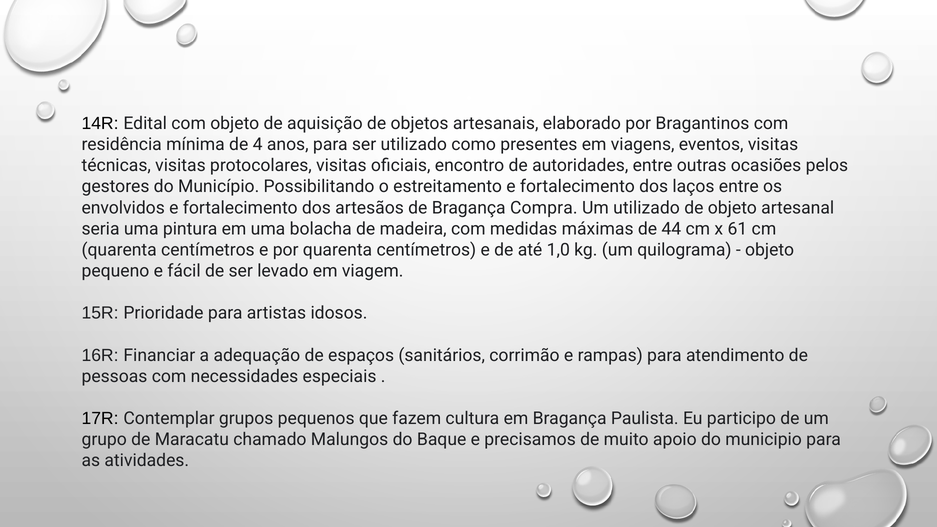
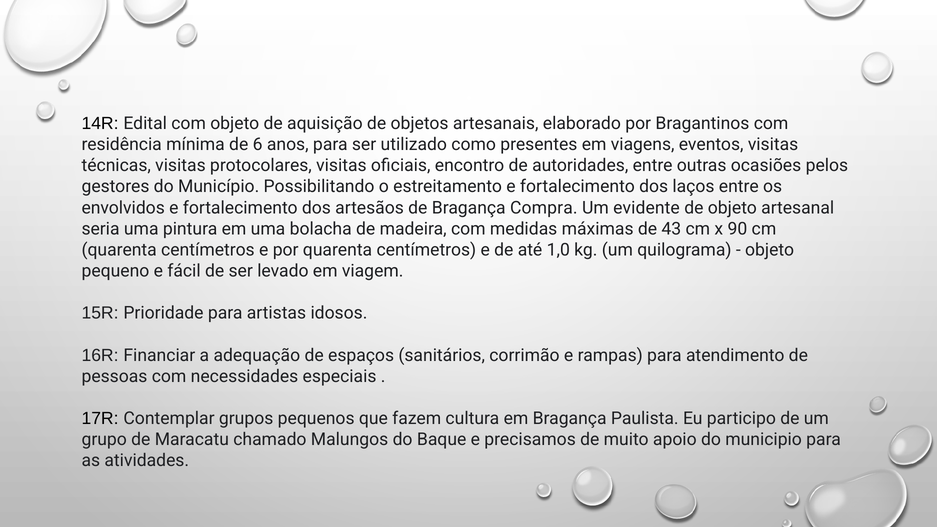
4: 4 -> 6 (258, 145)
Um utilizado: utilizado -> evidente (647, 208)
44: 44 -> 43 (671, 229)
61: 61 -> 90 (737, 229)
